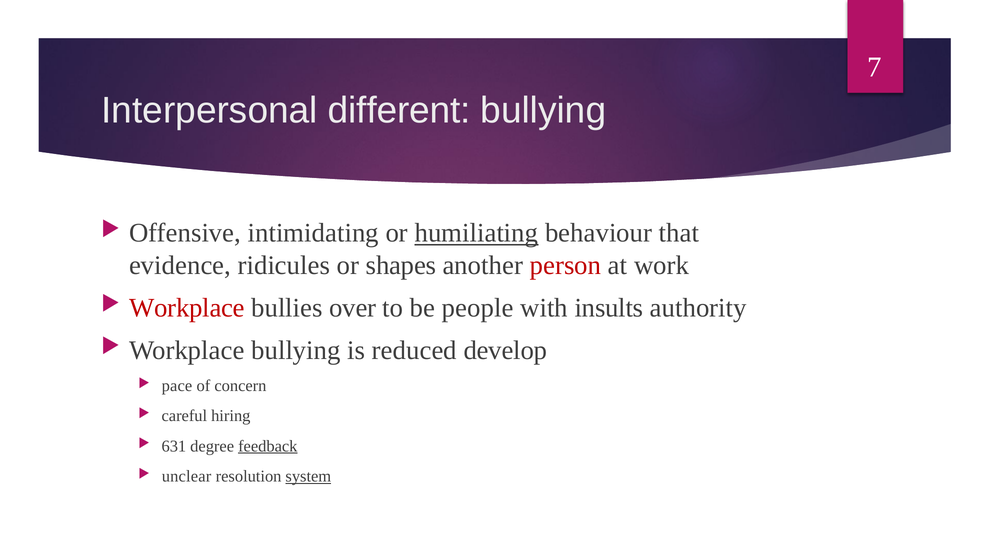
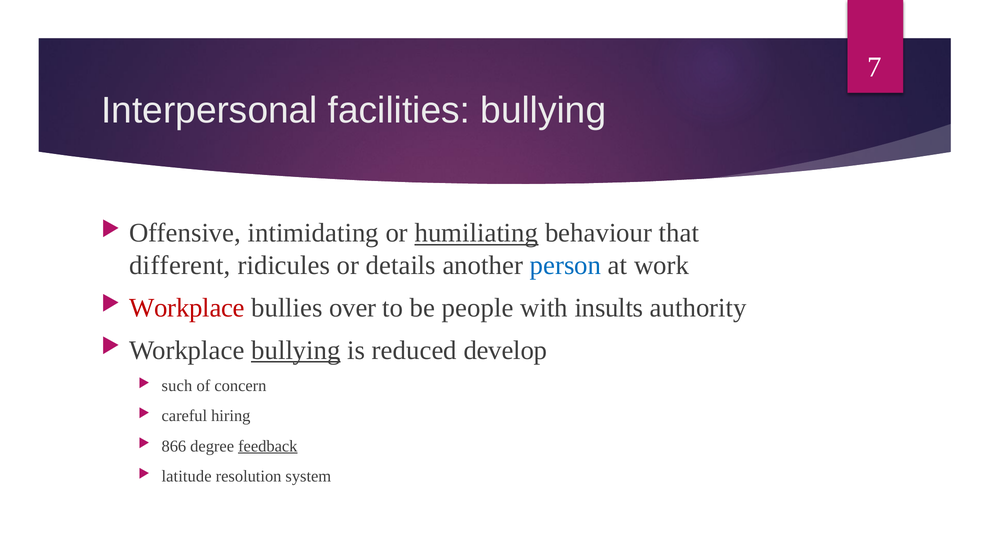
different: different -> facilities (399, 110)
evidence: evidence -> different (180, 265)
shapes: shapes -> details (401, 265)
person colour: red -> blue (566, 265)
bullying underline: none -> present (296, 350)
pace: pace -> such (177, 386)
631: 631 -> 866 (174, 446)
unclear: unclear -> latitude (187, 476)
system underline: present -> none (308, 476)
